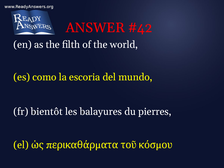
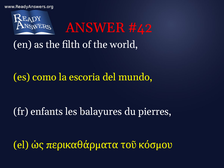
bientôt: bientôt -> enfants (47, 112)
